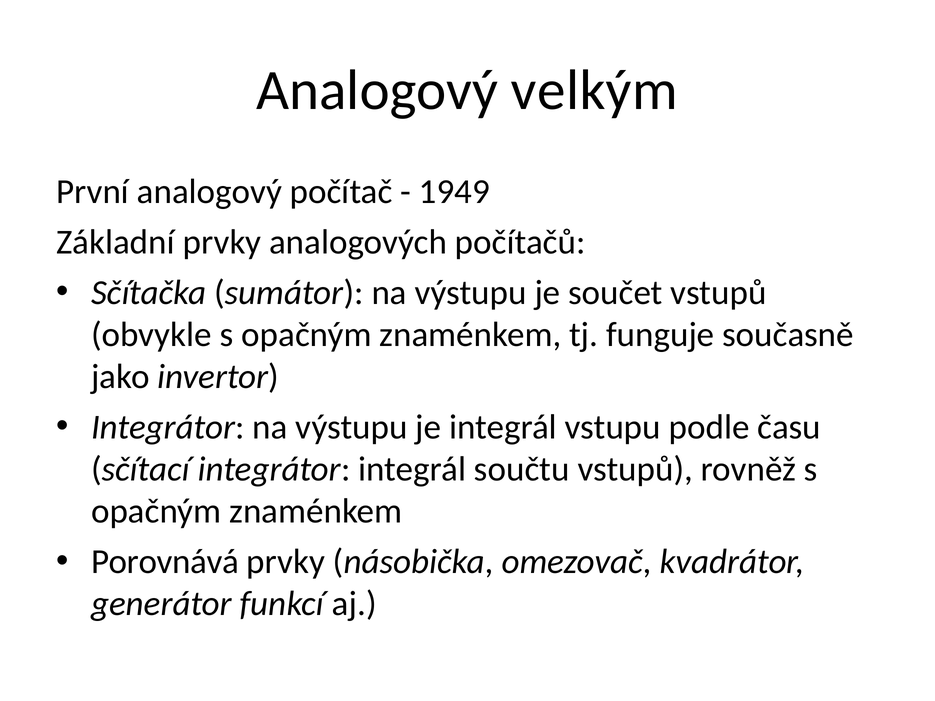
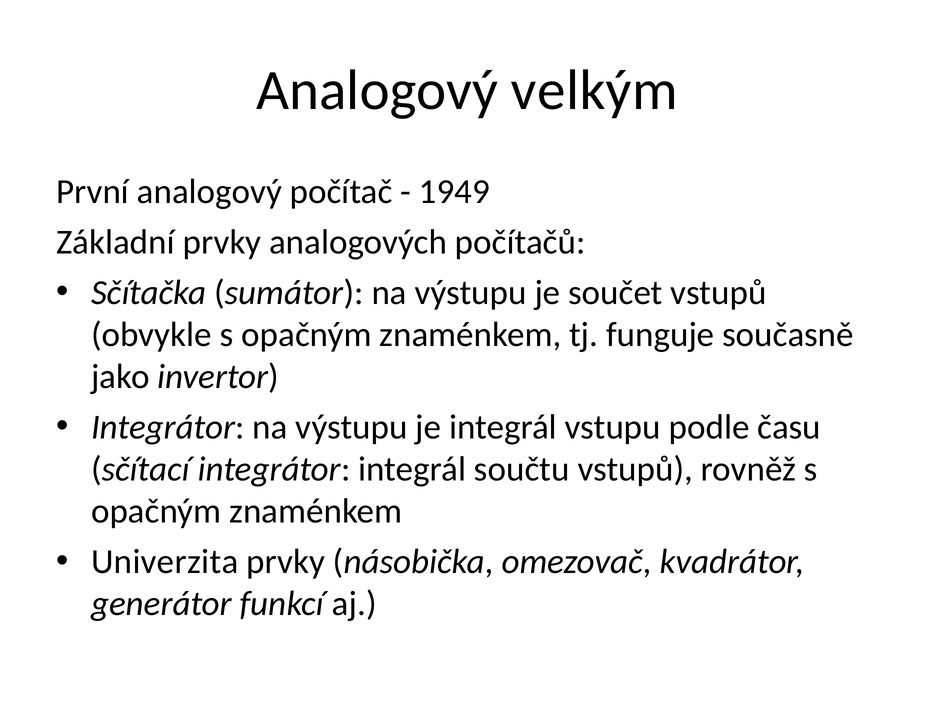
Porovnává: Porovnává -> Univerzita (165, 562)
